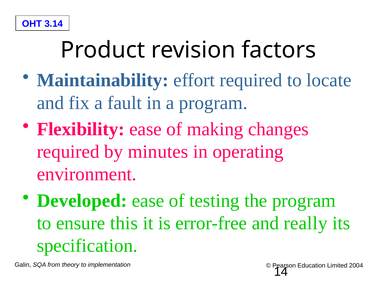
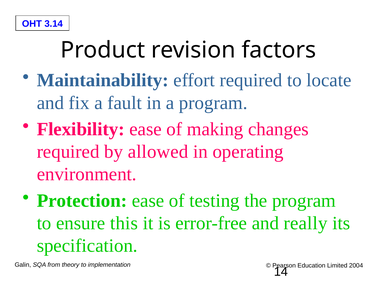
minutes: minutes -> allowed (158, 152)
Developed: Developed -> Protection (82, 201)
